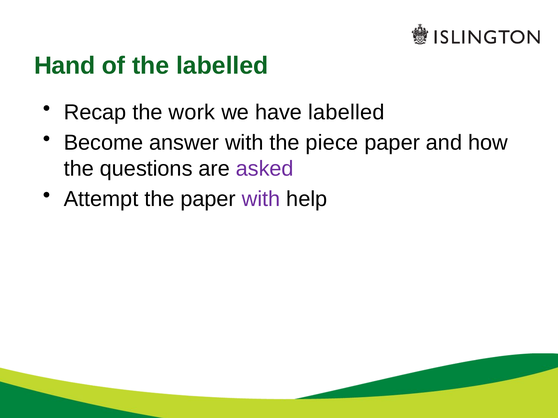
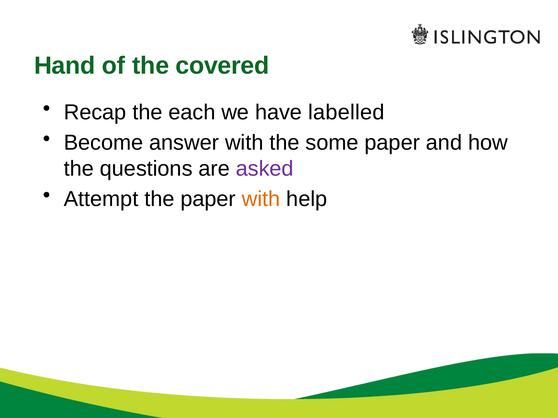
the labelled: labelled -> covered (222, 66)
work: work -> each (192, 112)
piece: piece -> some (332, 143)
with colour: purple -> orange (261, 199)
